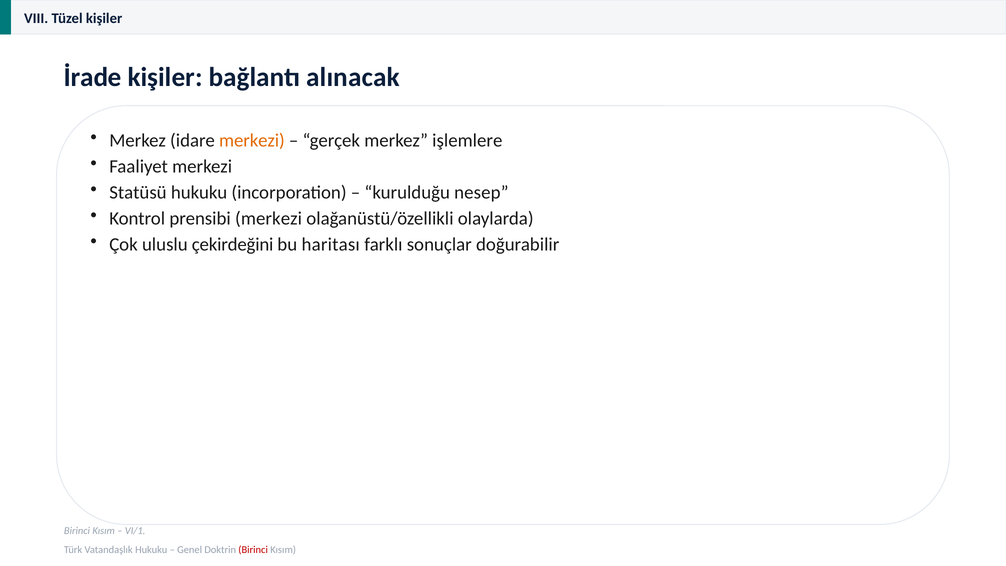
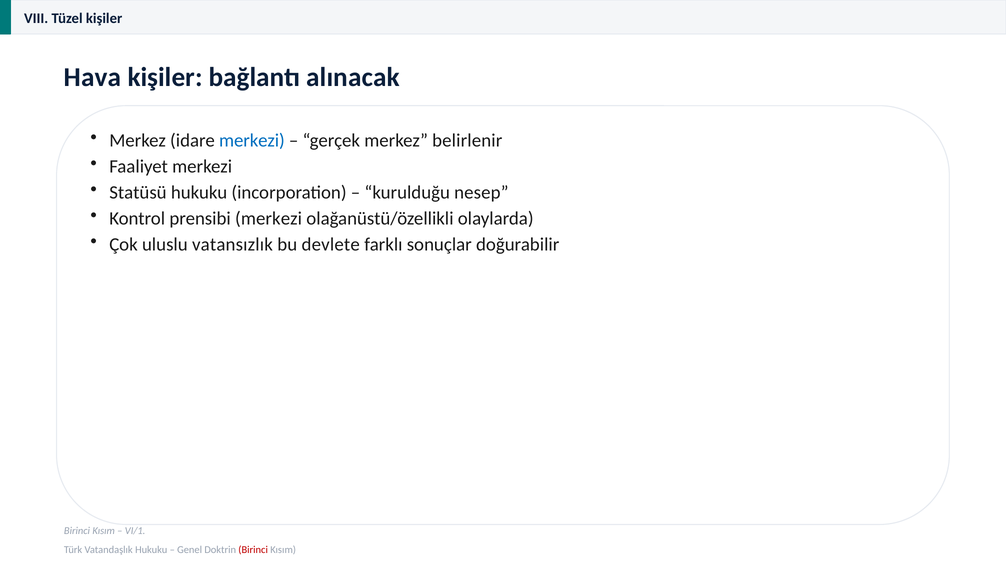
İrade: İrade -> Hava (93, 77)
merkezi colour: orange -> blue (252, 140)
işlemlere: işlemlere -> belirlenir (467, 140)
çekirdeğini: çekirdeğini -> vatansızlık (232, 245)
haritası: haritası -> devlete (331, 245)
